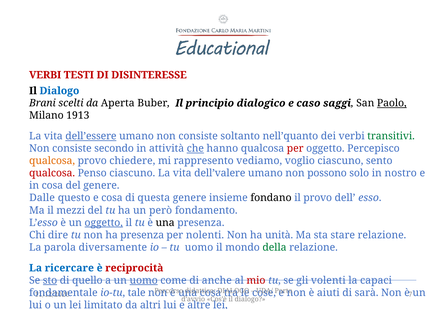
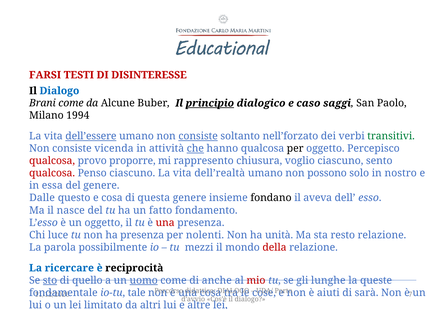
VERBI: VERBI -> FARSI (45, 75)
Brani scelti: scelti -> come (71, 103)
Aperta: Aperta -> Alcune (118, 103)
principio underline: none -> present (210, 103)
Paolo underline: present -> none (392, 103)
1913: 1913 -> 1994 (78, 116)
consiste underline: none -> present (198, 136)
nell’quanto: nell’quanto -> nell’forzato (290, 136)
secondo: secondo -> vicenda (114, 149)
per colour: red -> black (295, 149)
qualcosa colour: orange -> red (52, 161)
chiedere: chiedere -> proporre (132, 161)
vediamo: vediamo -> chiusura (259, 161)
dell’valere: dell’valere -> dell’realtà (220, 173)
in cosa: cosa -> essa (52, 186)
il provo: provo -> aveva (318, 198)
mezzi: mezzi -> nasce (71, 211)
però: però -> fatto (161, 211)
oggetto underline: present -> none (104, 223)
una colour: black -> red (165, 223)
dire: dire -> luce (58, 235)
stare: stare -> resto (343, 235)
diversamente: diversamente -> possibilmente (113, 248)
tu uomo: uomo -> mezzi (199, 248)
della colour: green -> red (274, 248)
reciprocità colour: red -> black (134, 268)
volenti: volenti -> lunghe (328, 281)
capaci: capaci -> queste (376, 281)
